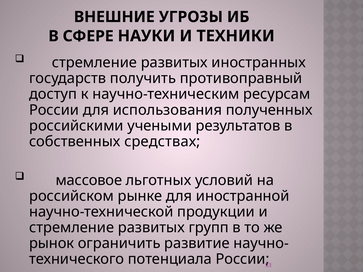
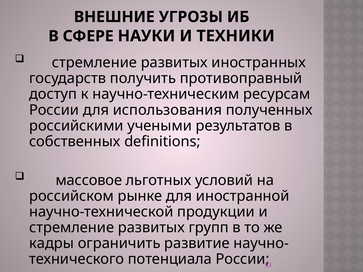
средствах: средствах -> definitions (162, 142)
рынок: рынок -> кадры (52, 244)
